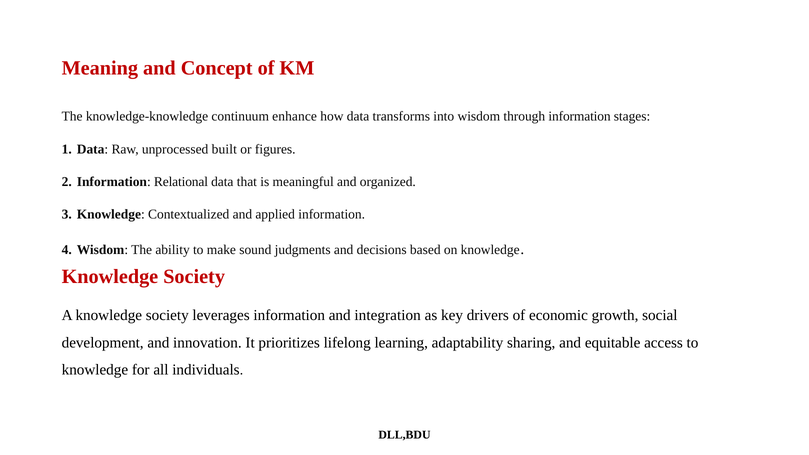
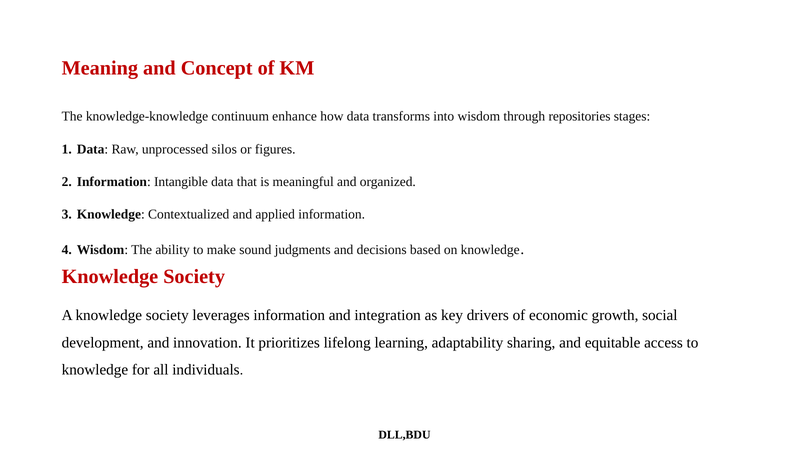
through information: information -> repositories (580, 116)
built: built -> silos (224, 149)
Relational: Relational -> Intangible (181, 182)
